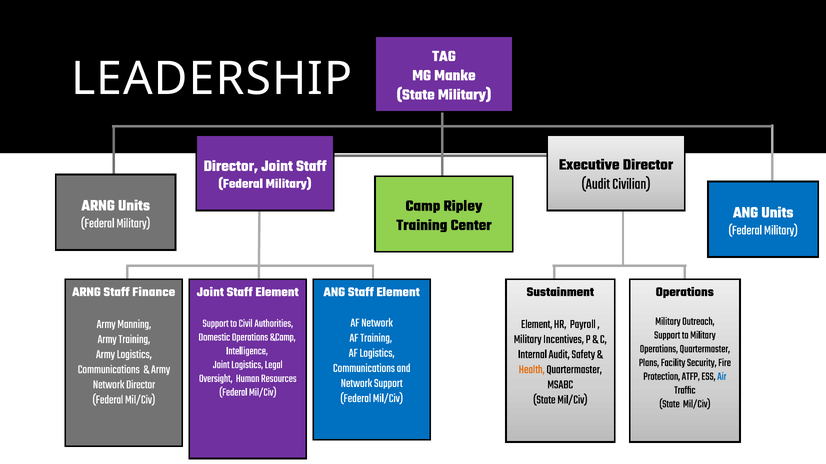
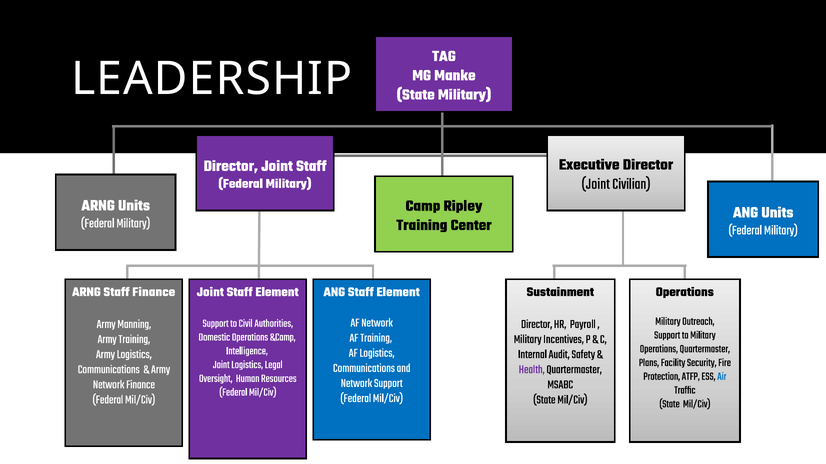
Audit: Audit -> Joint (596, 184)
Element: Element -> Director (537, 324)
Health colour: orange -> purple (532, 370)
Network Director: Director -> Finance (141, 385)
